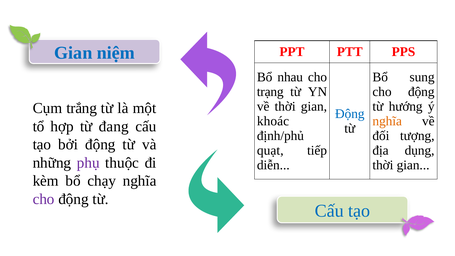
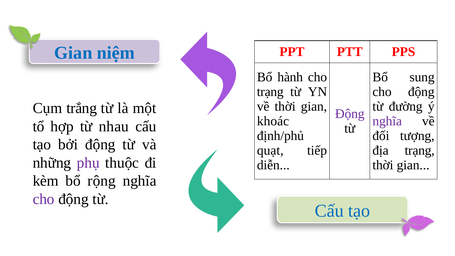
nhau: nhau -> hành (290, 77)
hướng: hướng -> đường (406, 106)
Động colour: blue -> purple (350, 114)
nghĩa colour: orange -> purple (387, 121)
đang: đang -> nhau (114, 126)
địa dụng: dụng -> trạng (420, 150)
chạy: chạy -> rộng (102, 181)
